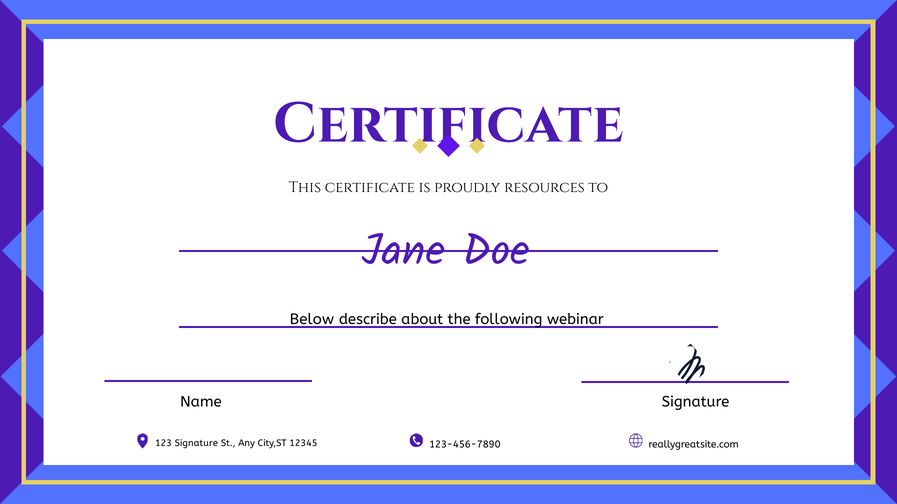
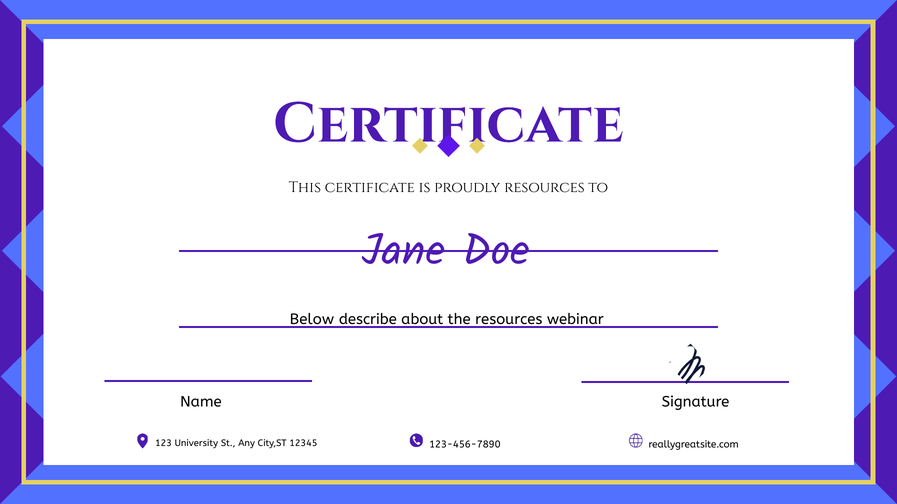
the following: following -> resources (509, 320)
123 Signature: Signature -> University (196, 444)
